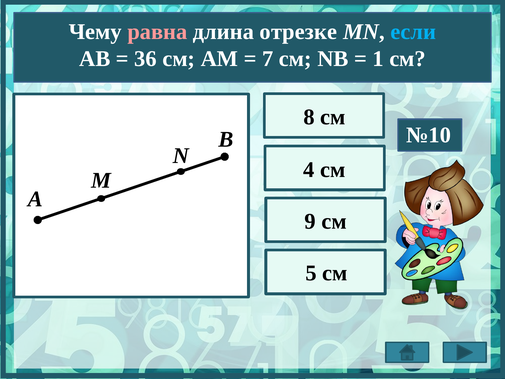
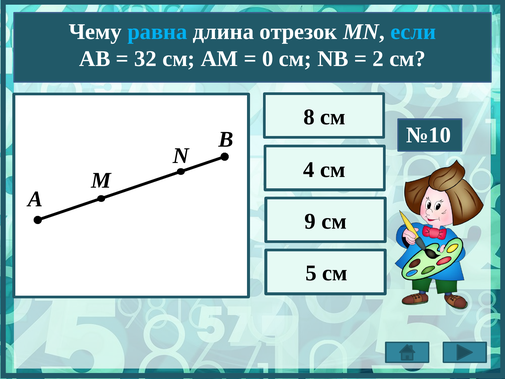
равна colour: pink -> light blue (157, 32)
отрезке: отрезке -> отрезок (298, 32)
36: 36 -> 32 (146, 59)
7: 7 -> 0 (268, 59)
1: 1 -> 2 (378, 59)
